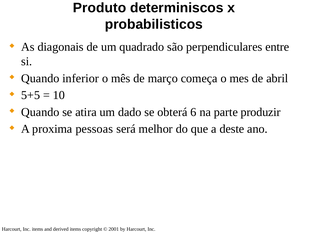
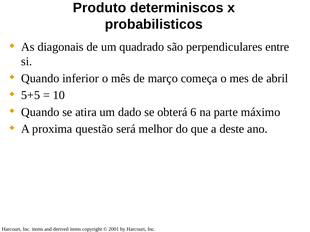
produzir: produzir -> máximo (261, 112)
pessoas: pessoas -> questão (94, 129)
